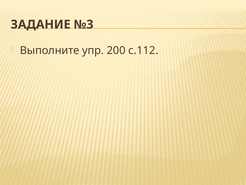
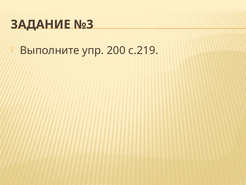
с.112: с.112 -> с.219 (143, 50)
